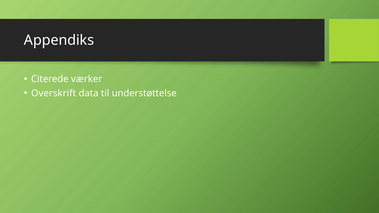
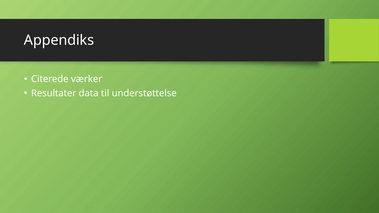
Overskrift: Overskrift -> Resultater (54, 93)
